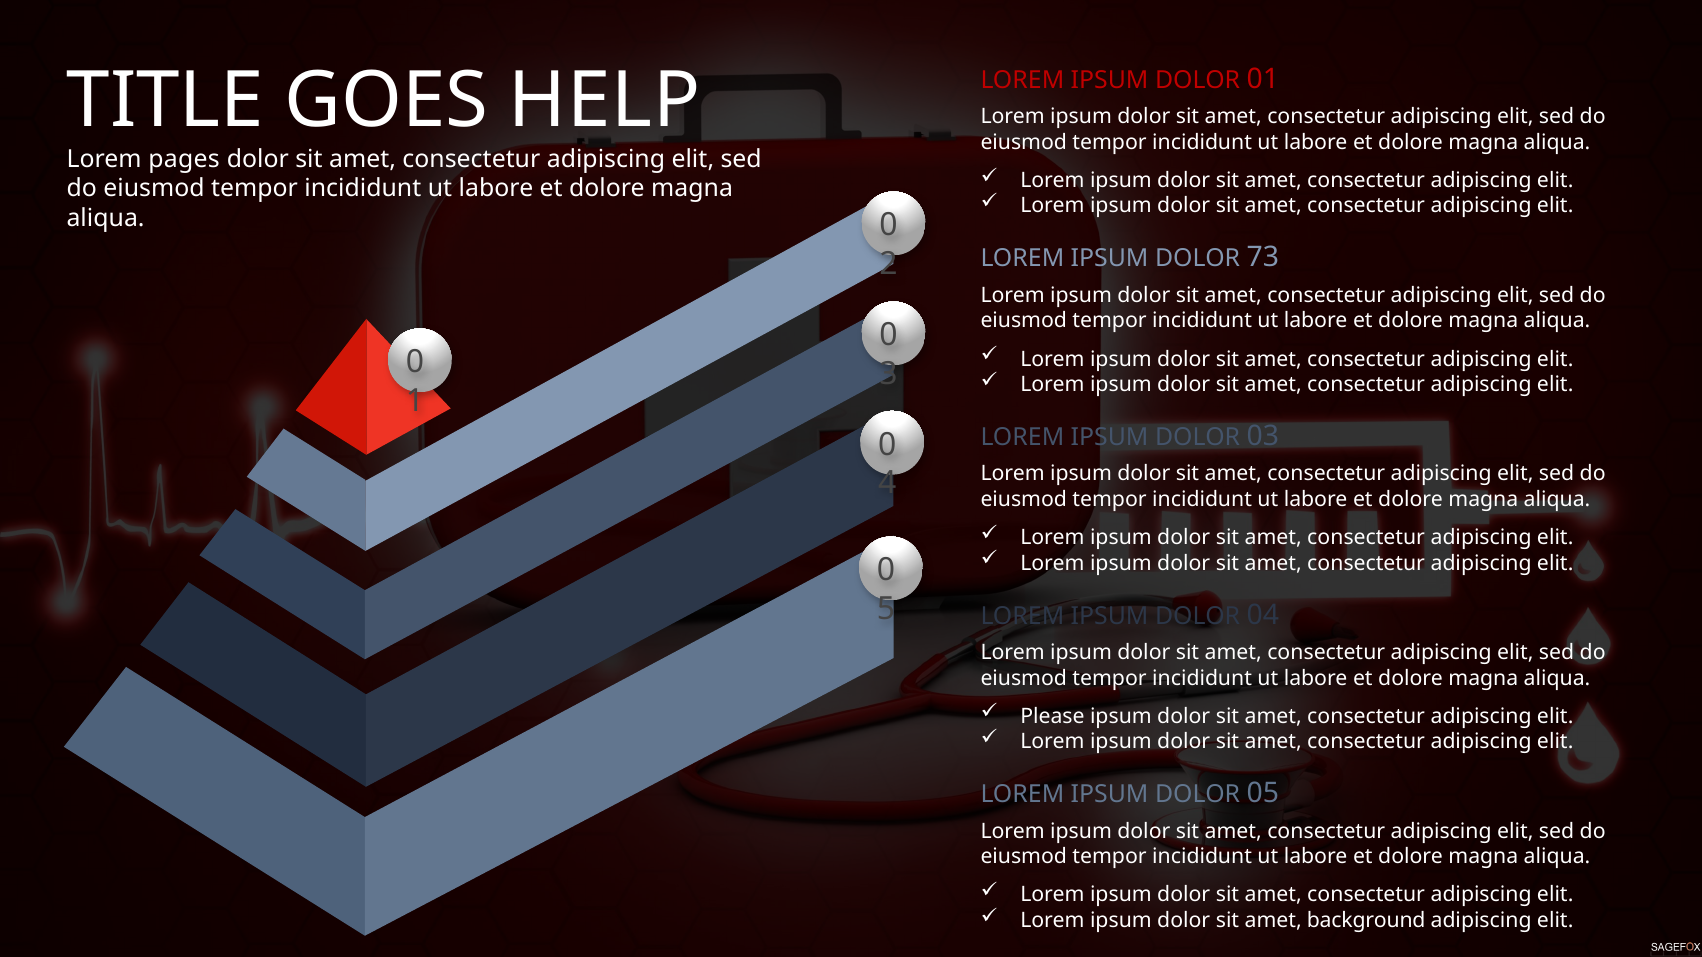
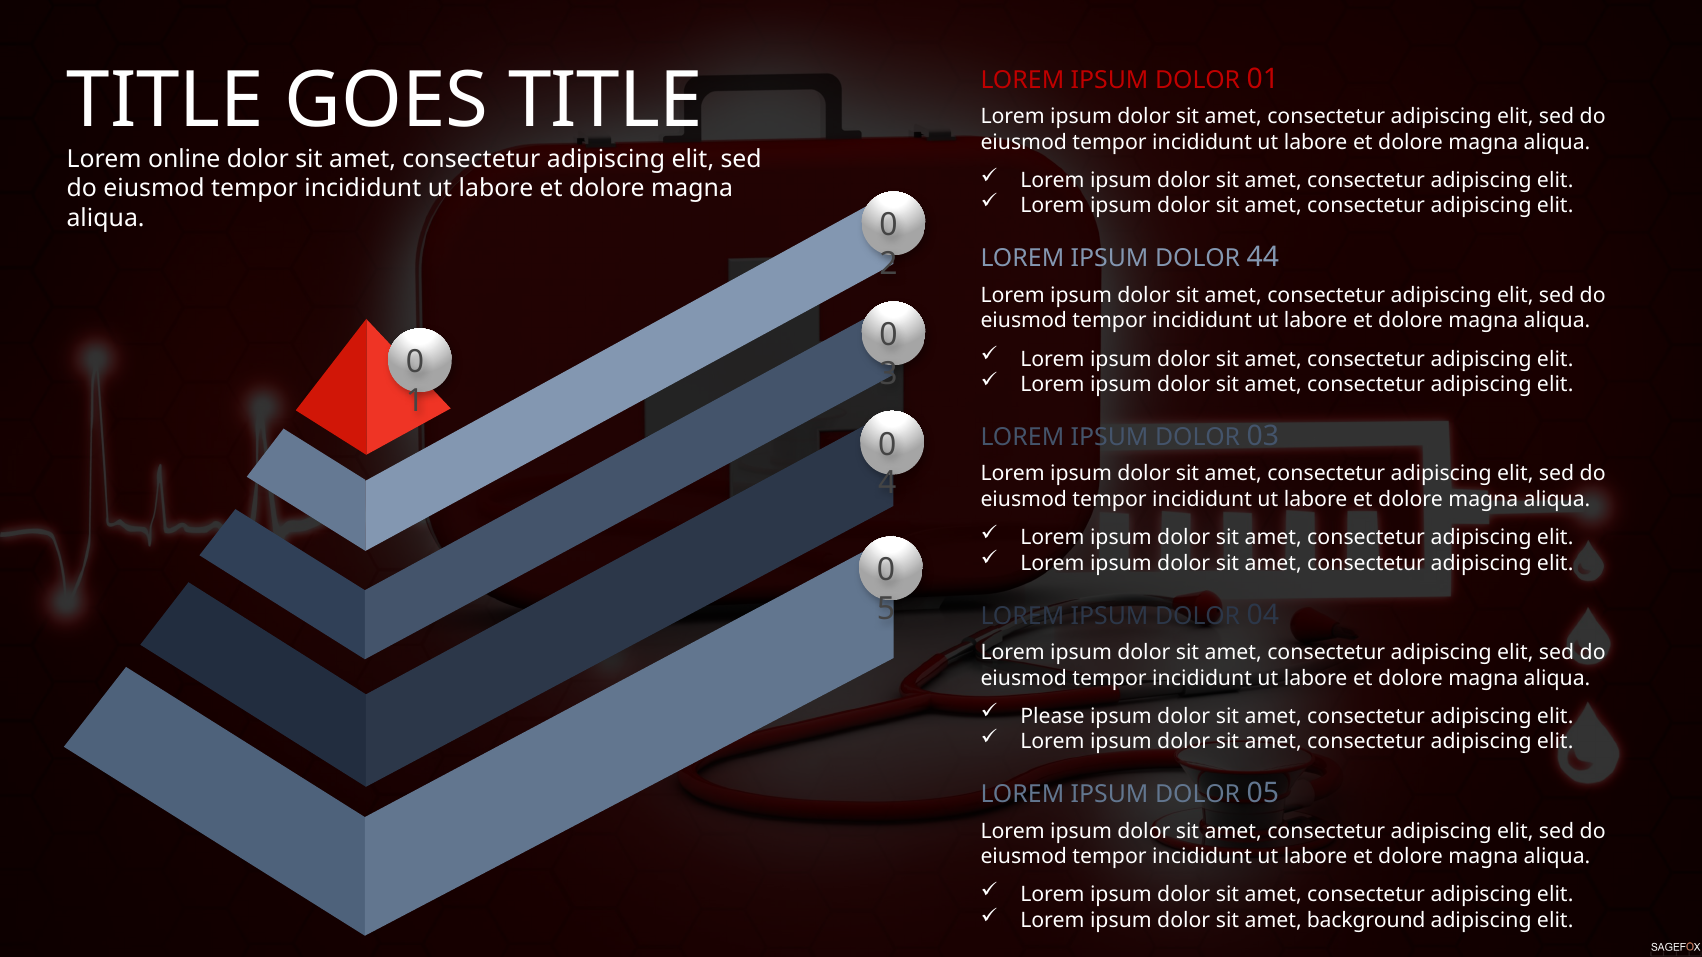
GOES HELP: HELP -> TITLE (605, 101)
pages: pages -> online (184, 159)
73: 73 -> 44 (1263, 258)
